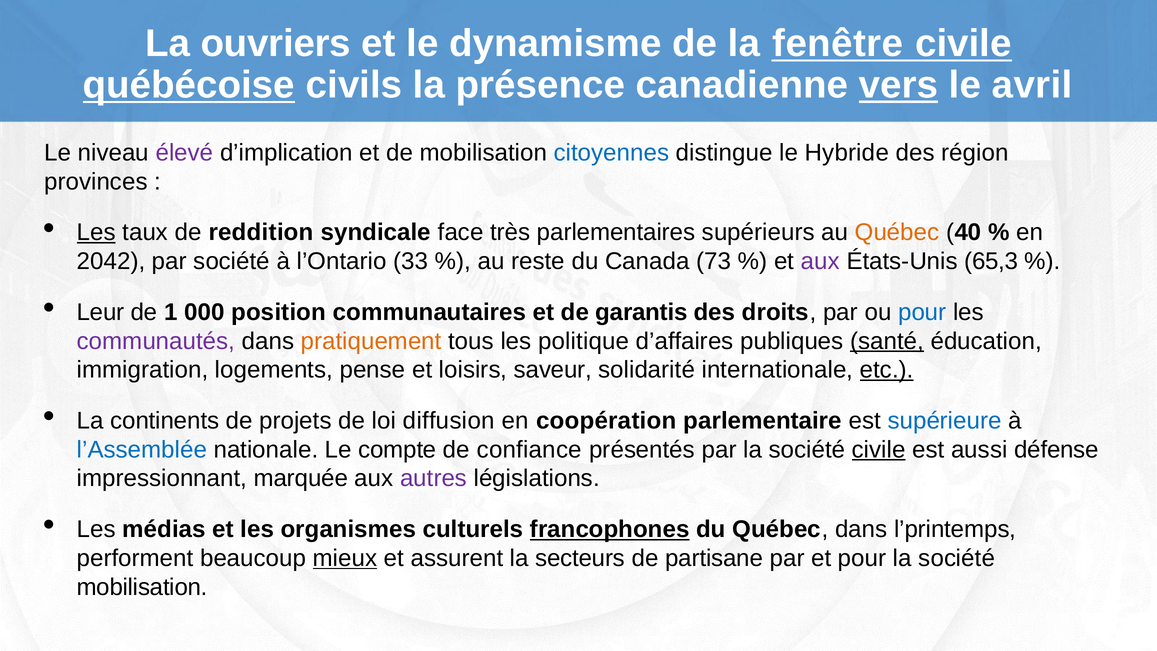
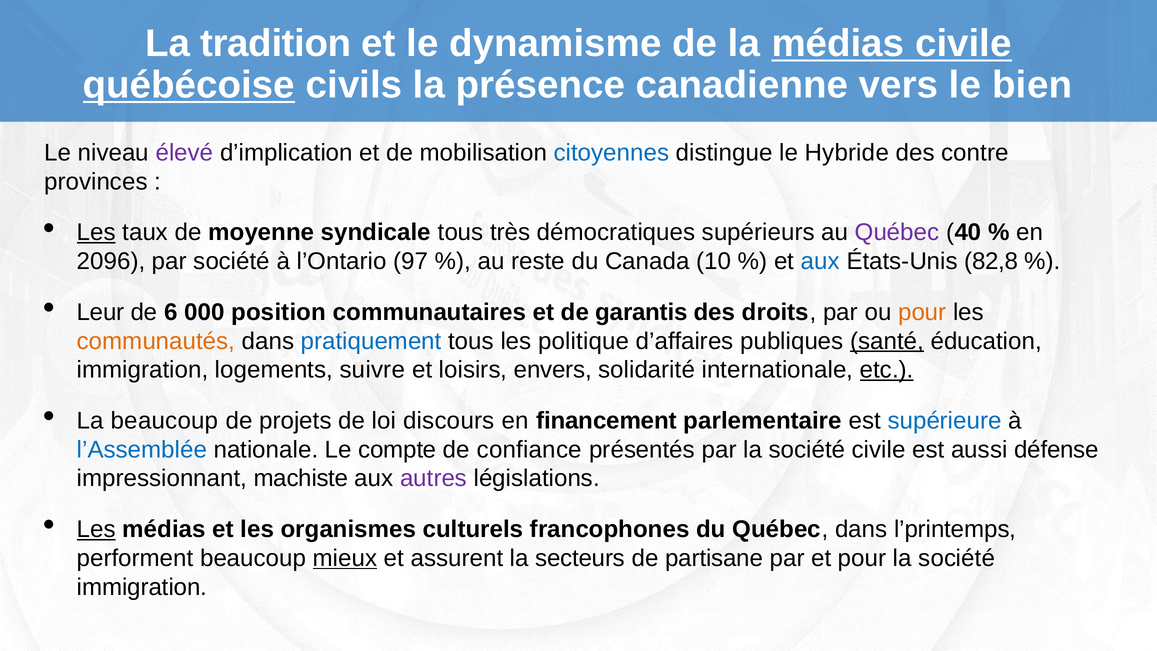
ouvriers: ouvriers -> tradition (276, 44)
la fenêtre: fenêtre -> médias (838, 44)
vers underline: present -> none (898, 85)
avril: avril -> bien (1032, 85)
région: région -> contre (975, 153)
reddition: reddition -> moyenne (261, 232)
syndicale face: face -> tous (461, 232)
parlementaires: parlementaires -> démocratiques (616, 232)
Québec colour: orange -> purple (897, 232)
2042: 2042 -> 2096 (111, 261)
33: 33 -> 97 (411, 261)
73: 73 -> 10 (714, 261)
aux colour: purple -> blue (820, 261)
65,3: 65,3 -> 82,8 (991, 261)
1: 1 -> 6 (171, 312)
pour colour: blue -> orange (922, 312)
communautés colour: purple -> orange (156, 341)
pratiquement colour: orange -> blue (371, 341)
pense: pense -> suivre (372, 370)
saveur: saveur -> envers (553, 370)
La continents: continents -> beaucoup (165, 421)
diffusion: diffusion -> discours (449, 421)
coopération: coopération -> financement (607, 421)
civile underline: present -> none (879, 449)
marquée: marquée -> machiste (301, 478)
Les underline: none -> present (96, 529)
francophones underline: present -> none (610, 529)
mobilisation: mobilisation -> immigration (142, 587)
